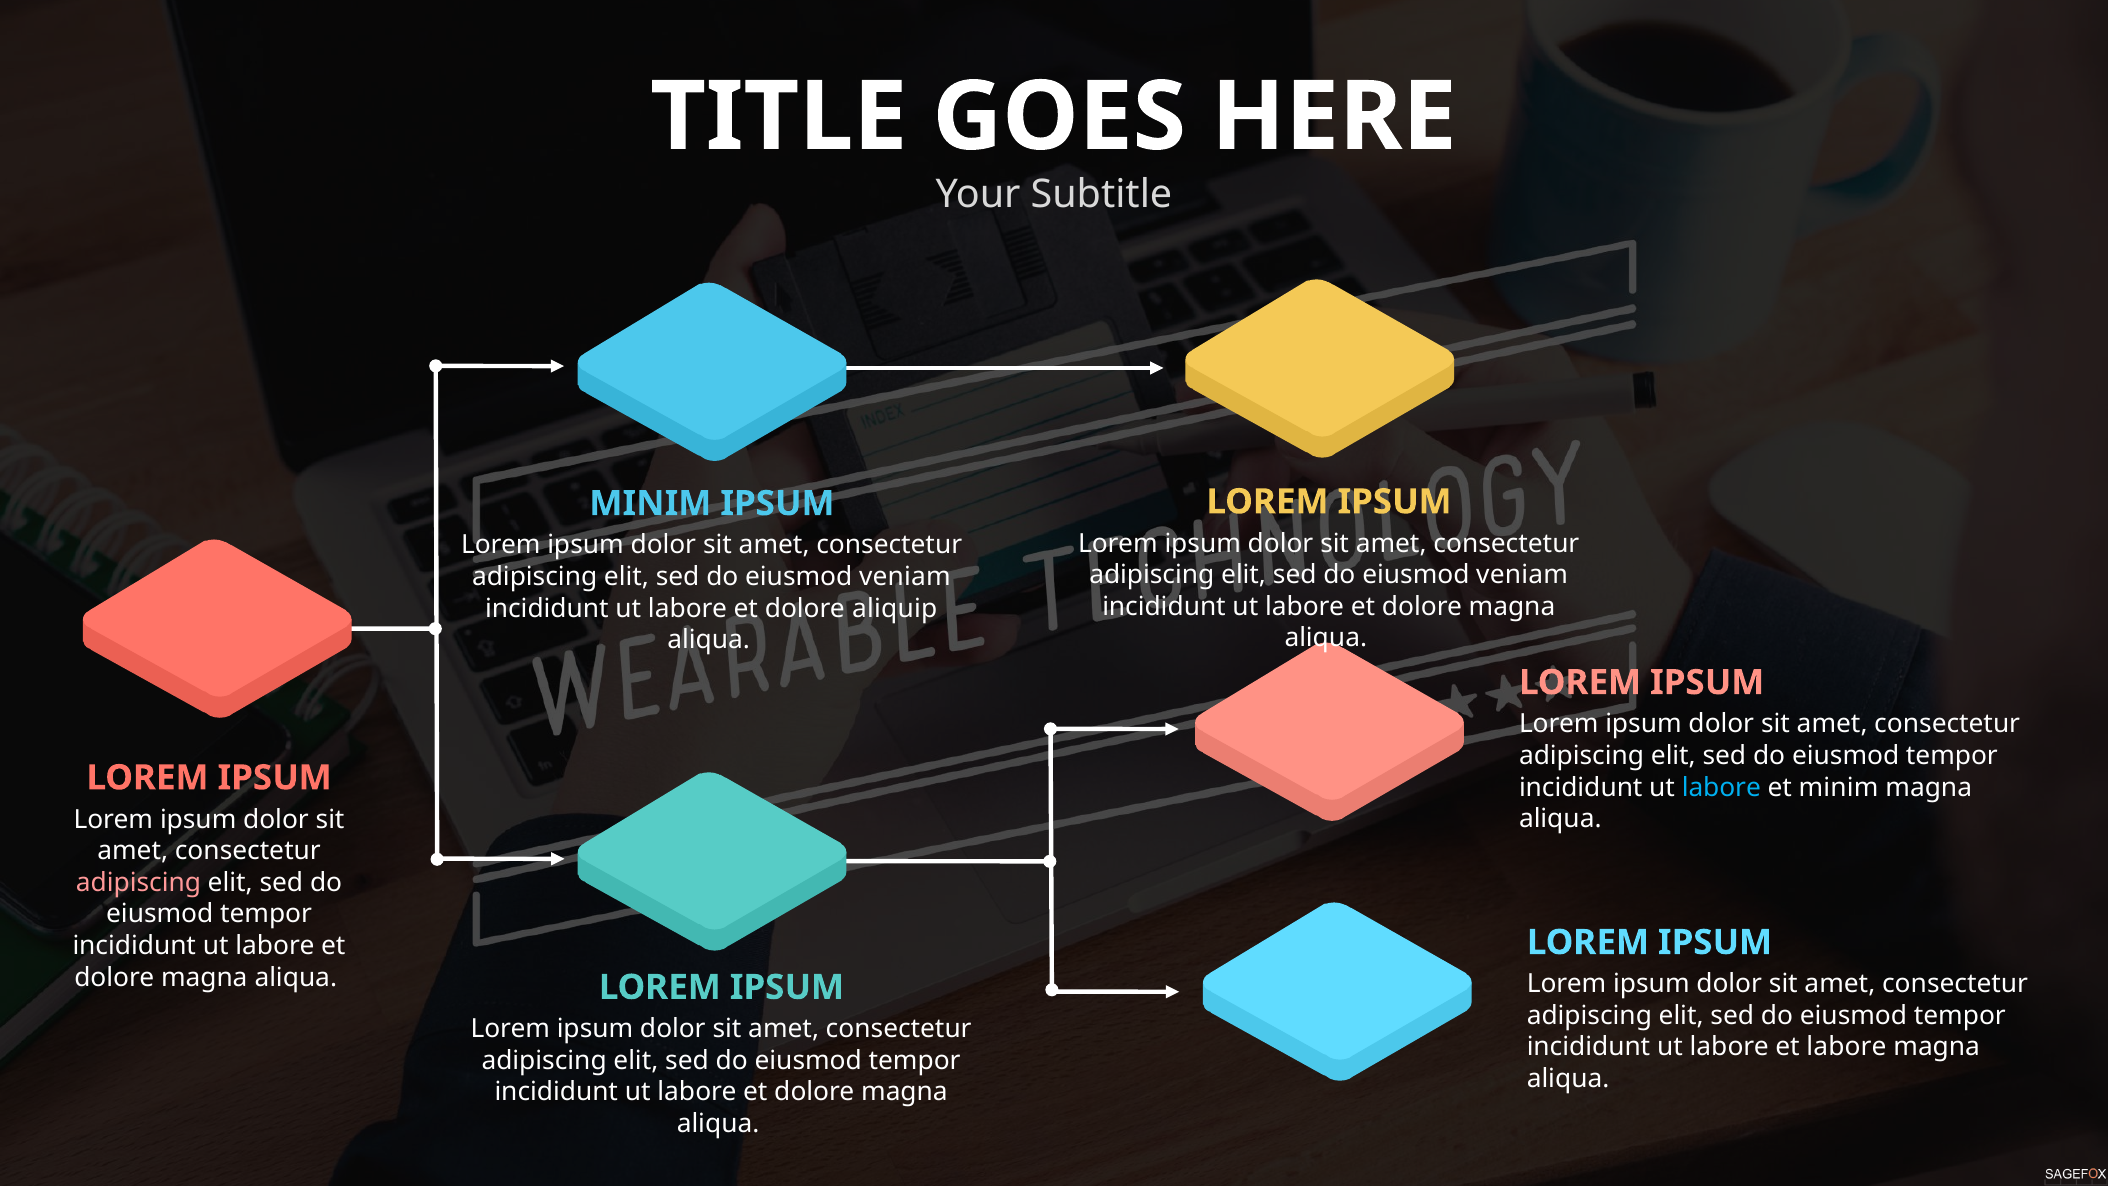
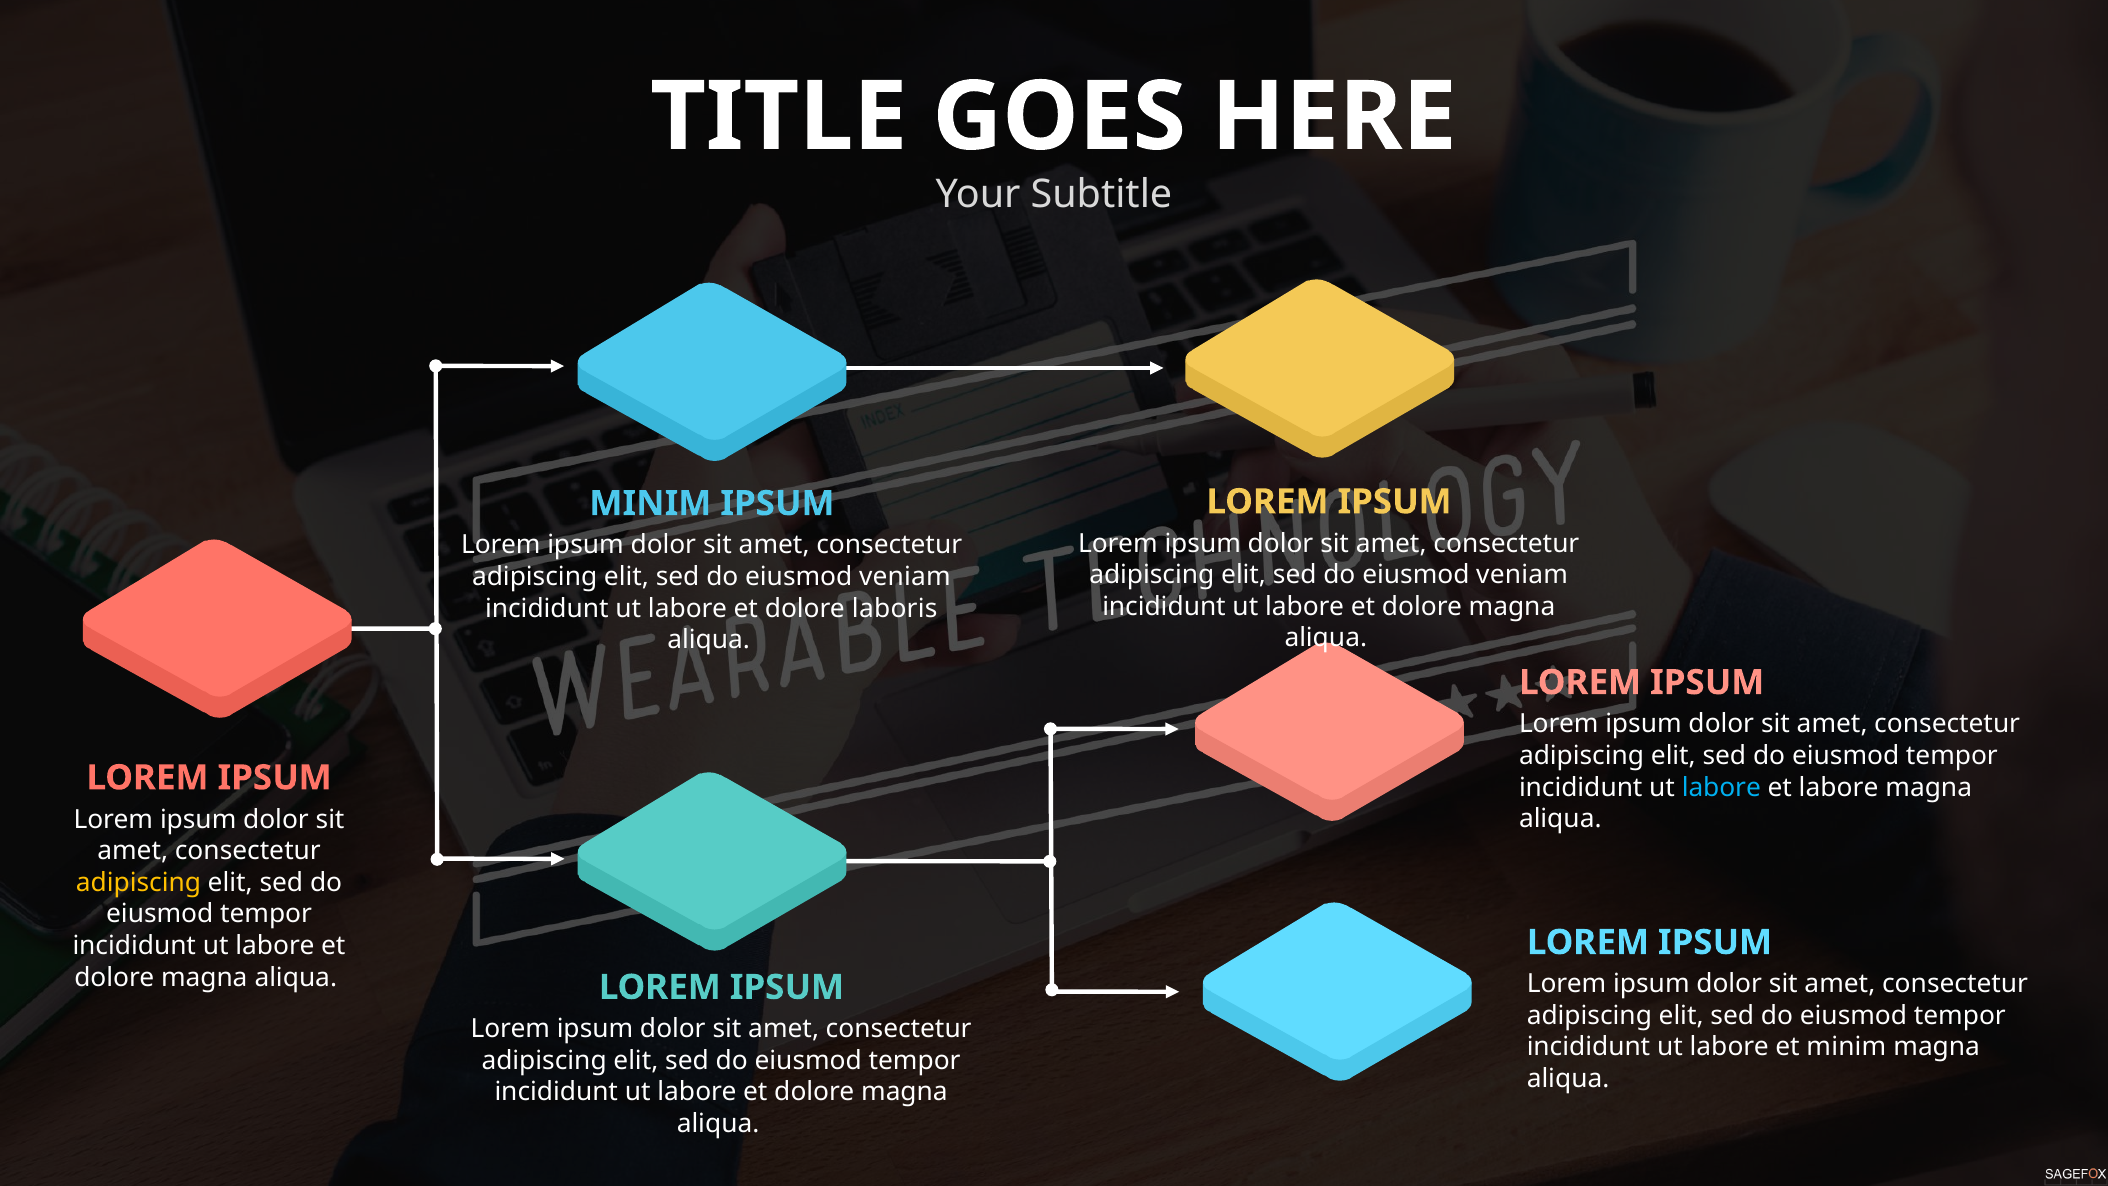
aliquip: aliquip -> laboris (895, 608)
et minim: minim -> labore (1839, 787)
adipiscing colour: pink -> yellow (139, 882)
et labore: labore -> minim (1846, 1047)
